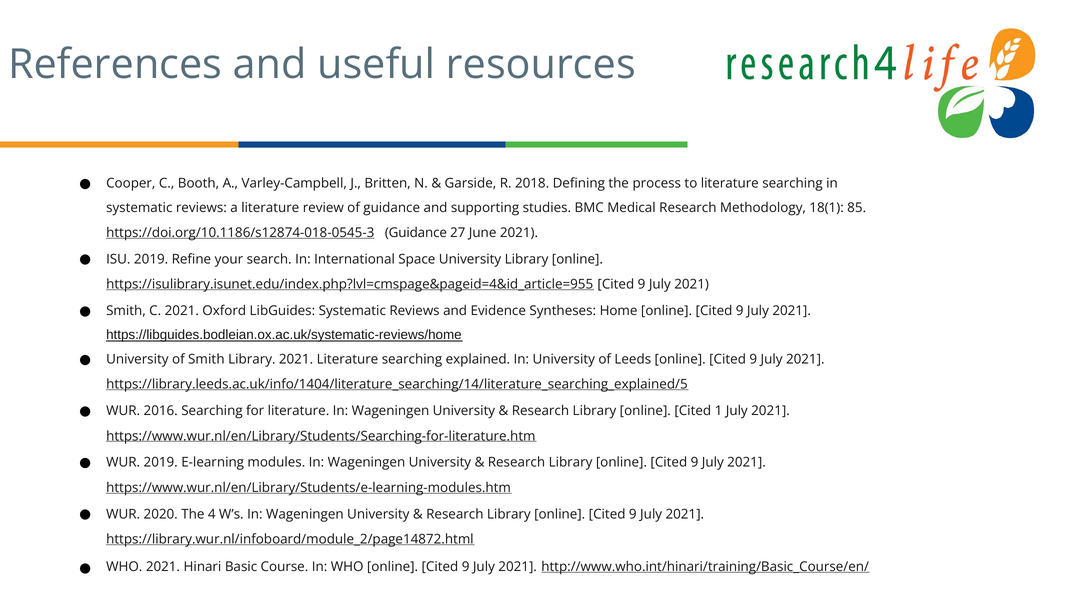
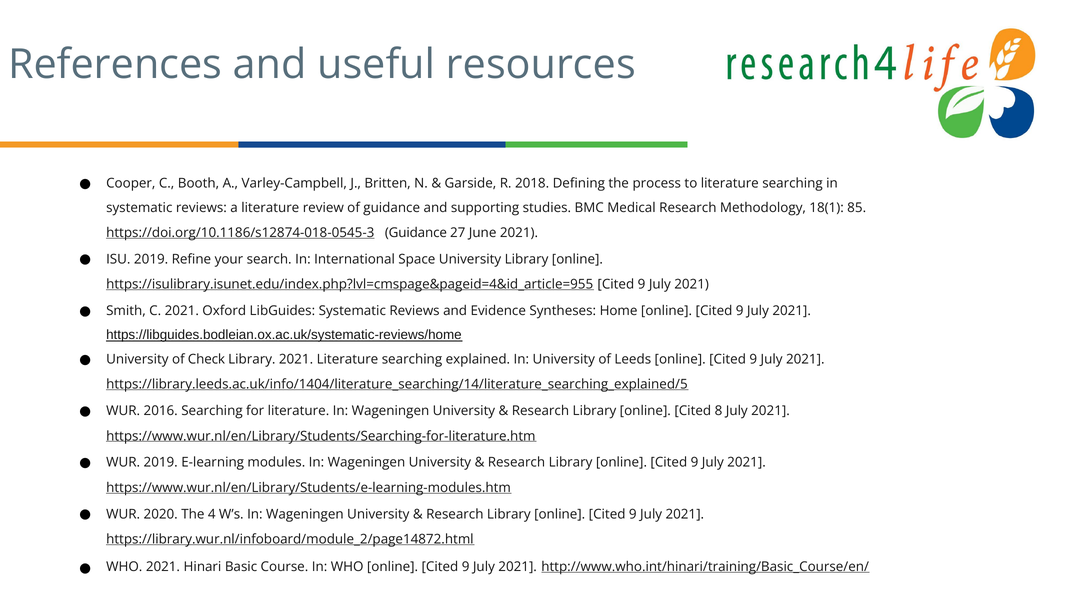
of Smith: Smith -> Check (206, 359)
1: 1 -> 8 (719, 411)
